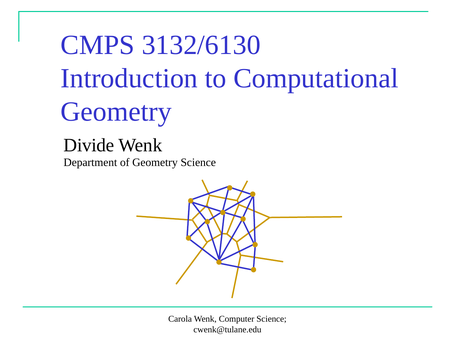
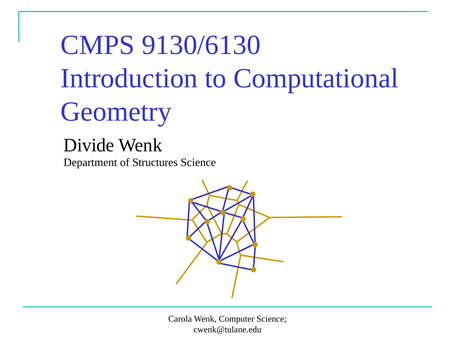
3132/6130: 3132/6130 -> 9130/6130 (201, 45)
of Geometry: Geometry -> Structures (155, 163)
